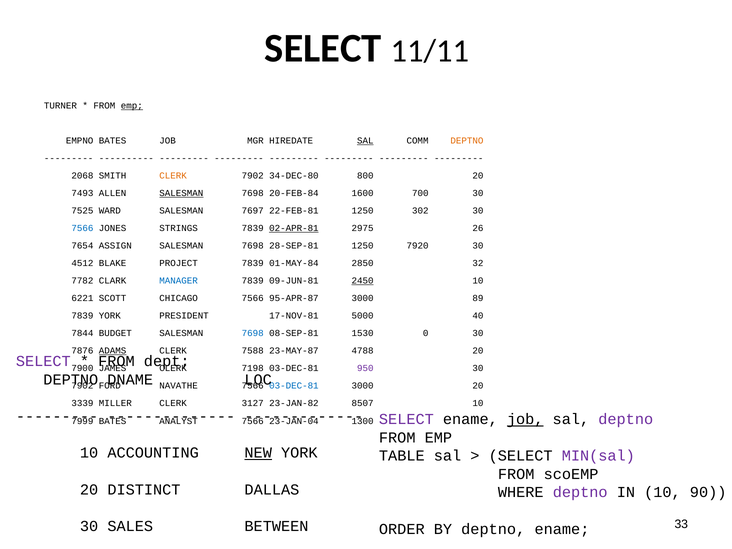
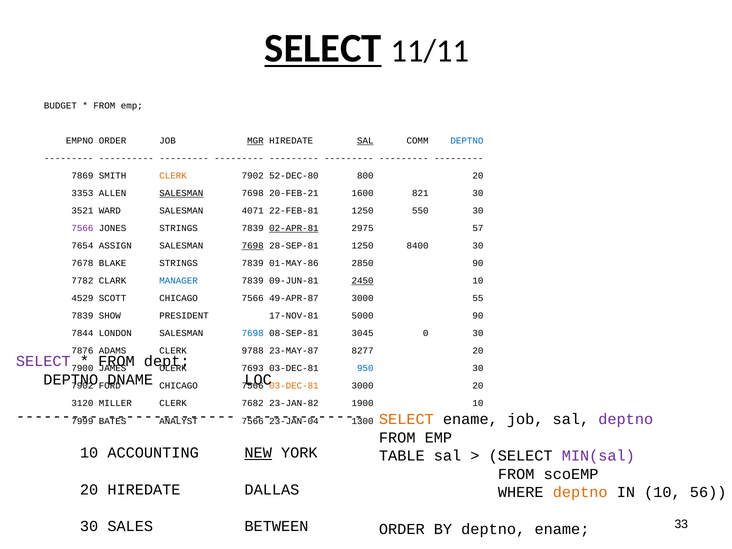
SELECT underline: none -> present (323, 49)
TURNER: TURNER -> BUDGET (60, 106)
emp underline: present -> none (132, 106)
EMPNO BATES: BATES -> ORDER (113, 141)
MGR underline: none -> present (255, 141)
DEPTNO colour: orange -> blue (467, 141)
2068: 2068 -> 7869 (82, 176)
34-DEC-80: 34-DEC-80 -> 52-DEC-80 (294, 176)
7493: 7493 -> 3353 (82, 193)
20-FEB-84: 20-FEB-84 -> 20-FEB-21 (294, 193)
700: 700 -> 821 (420, 193)
7525: 7525 -> 3521 (82, 211)
7697: 7697 -> 4071 (253, 211)
302: 302 -> 550 (420, 211)
7566 colour: blue -> purple (82, 228)
26: 26 -> 57 (478, 228)
7698 underline: none -> present (253, 246)
7920: 7920 -> 8400 (418, 246)
4512: 4512 -> 7678 (82, 263)
BLAKE PROJECT: PROJECT -> STRINGS (179, 263)
01-MAY-84: 01-MAY-84 -> 01-MAY-86 (294, 263)
2850 32: 32 -> 90 (478, 263)
6221: 6221 -> 4529 (82, 298)
95-APR-87: 95-APR-87 -> 49-APR-87 (294, 298)
89: 89 -> 55 (478, 298)
7839 YORK: YORK -> SHOW (110, 316)
5000 40: 40 -> 90 (478, 316)
BUDGET: BUDGET -> LONDON (115, 333)
1530: 1530 -> 3045 (363, 333)
ADAMS underline: present -> none (113, 351)
7588: 7588 -> 9788 (253, 351)
4788: 4788 -> 8277 (363, 351)
7198: 7198 -> 7693 (253, 368)
950 colour: purple -> blue (365, 368)
NAVATHE: NAVATHE -> CHICAGO (179, 386)
03-DEC-81 colour: blue -> orange (294, 386)
3339: 3339 -> 3120 (82, 403)
3127: 3127 -> 7682 (253, 403)
8507: 8507 -> 1900 (363, 403)
SELECT colour: purple -> orange (406, 419)
job underline: present -> none (525, 419)
20 DISTINCT: DISTINCT -> HIREDATE (144, 490)
deptno colour: purple -> orange (580, 492)
90: 90 -> 56 (708, 492)
